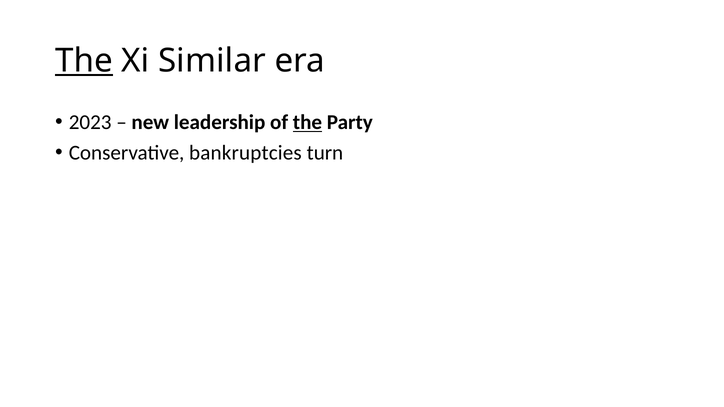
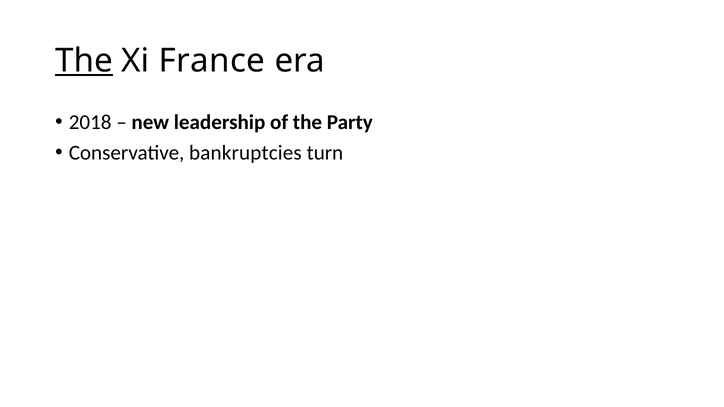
Similar: Similar -> France (212, 61)
2023: 2023 -> 2018 (90, 122)
the underline: present -> none (307, 122)
